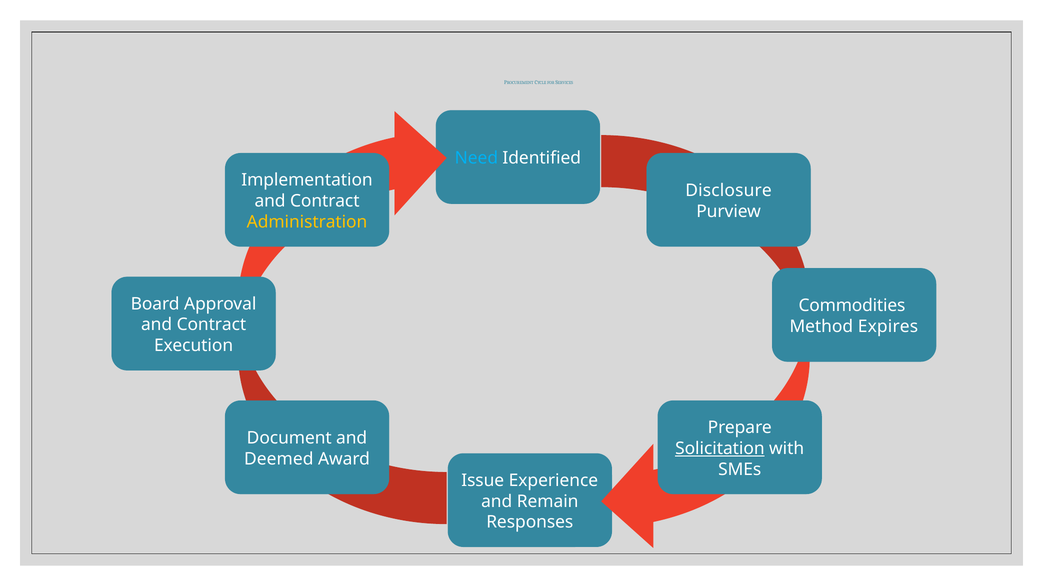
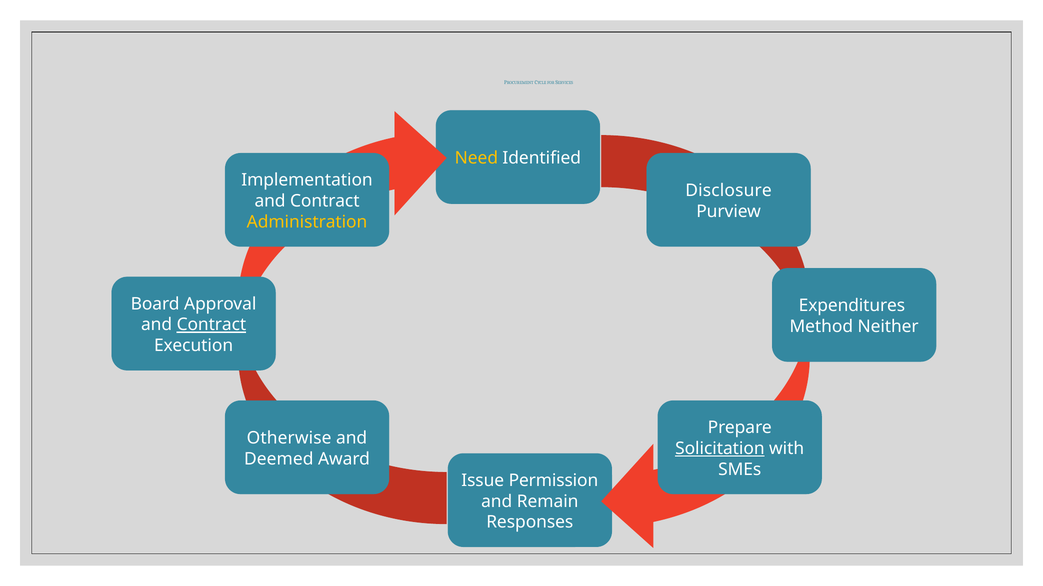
Need colour: light blue -> yellow (476, 158)
Commodities: Commodities -> Expenditures (852, 306)
Contract underline: none -> present (211, 325)
Expires: Expires -> Neither (888, 327)
Document: Document -> Otherwise (289, 439)
Experience: Experience -> Permission (553, 481)
